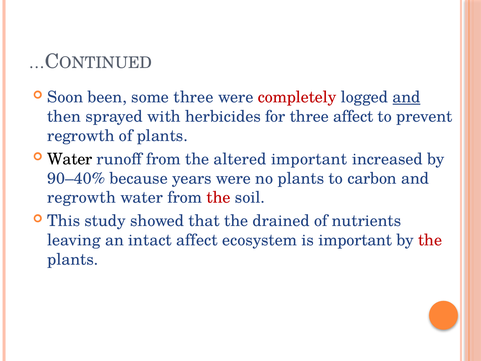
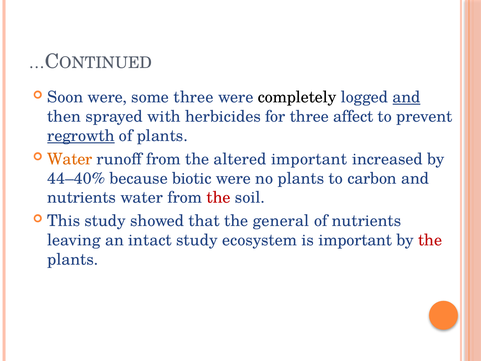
Soon been: been -> were (107, 97)
completely colour: red -> black (297, 97)
regrowth underline: none -> present (81, 136)
Water colour: black -> orange (70, 159)
90–40%: 90–40% -> 44–40% (76, 178)
years: years -> biotic (192, 178)
regrowth: regrowth -> nutrients (82, 198)
drained: drained -> general (281, 221)
intact affect: affect -> study (197, 240)
